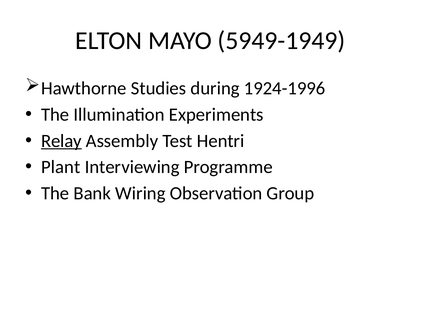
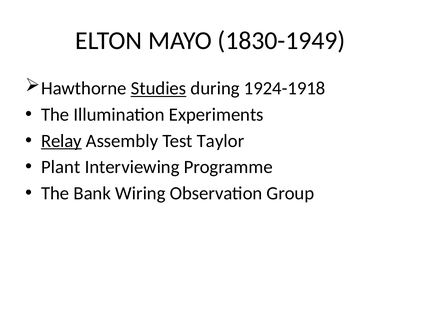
5949-1949: 5949-1949 -> 1830-1949 (281, 41)
Studies underline: none -> present (159, 88)
1924-1996: 1924-1996 -> 1924-1918 (285, 88)
Hentri: Hentri -> Taylor (221, 141)
